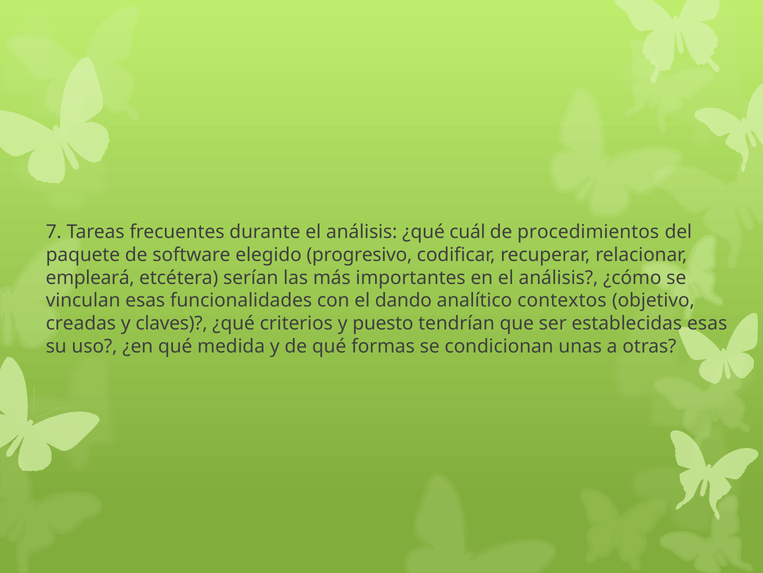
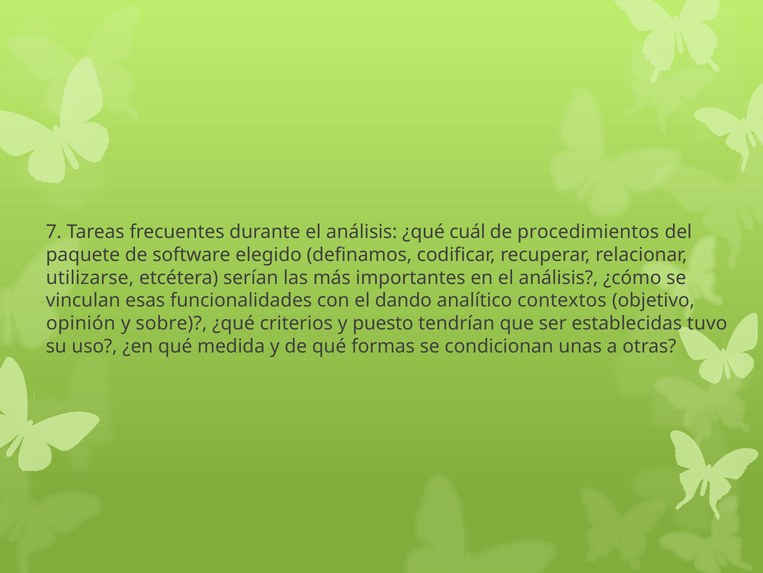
progresivo: progresivo -> definamos (359, 254)
empleará: empleará -> utilizarse (90, 277)
creadas: creadas -> opinión (81, 323)
claves: claves -> sobre (171, 323)
establecidas esas: esas -> tuvo (707, 323)
